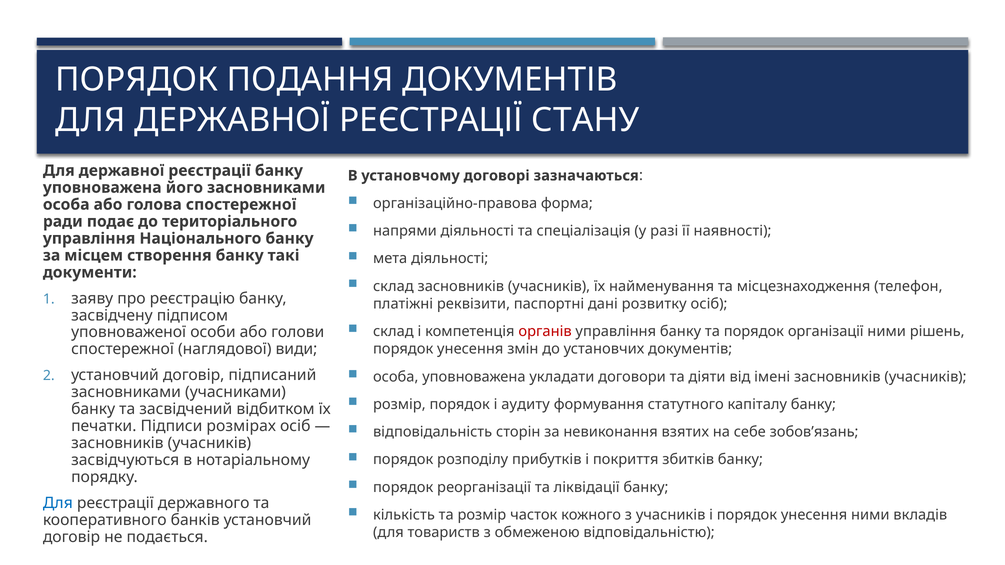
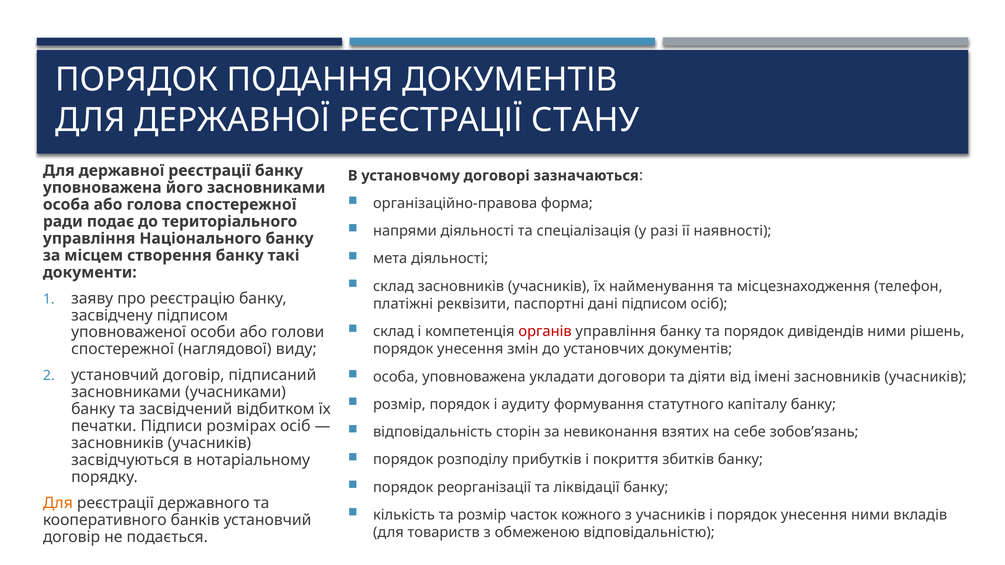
дані розвитку: розвитку -> підписом (654, 304)
організації: організації -> дивідендів (826, 332)
види: види -> виду (296, 349)
Для colour: blue -> orange (58, 503)
